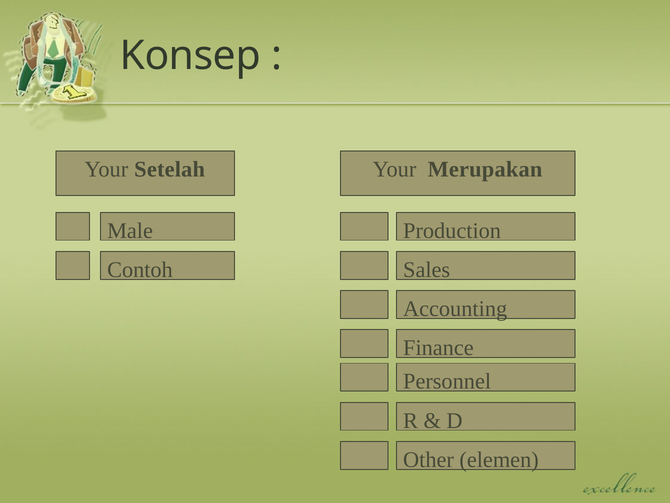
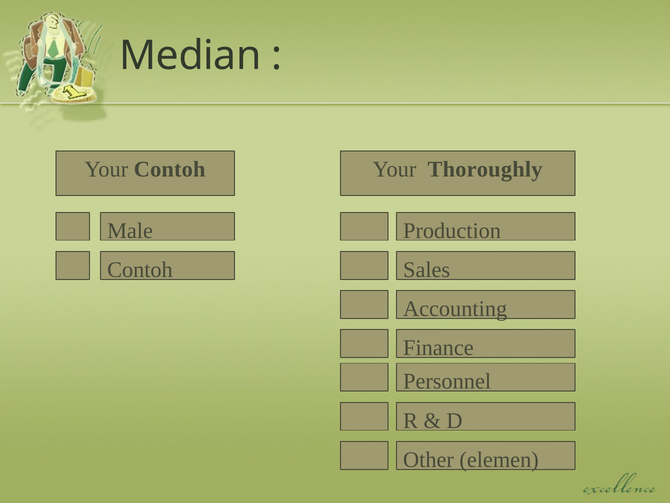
Konsep: Konsep -> Median (190, 56)
Your Setelah: Setelah -> Contoh (170, 169)
Merupakan: Merupakan -> Thoroughly (485, 169)
